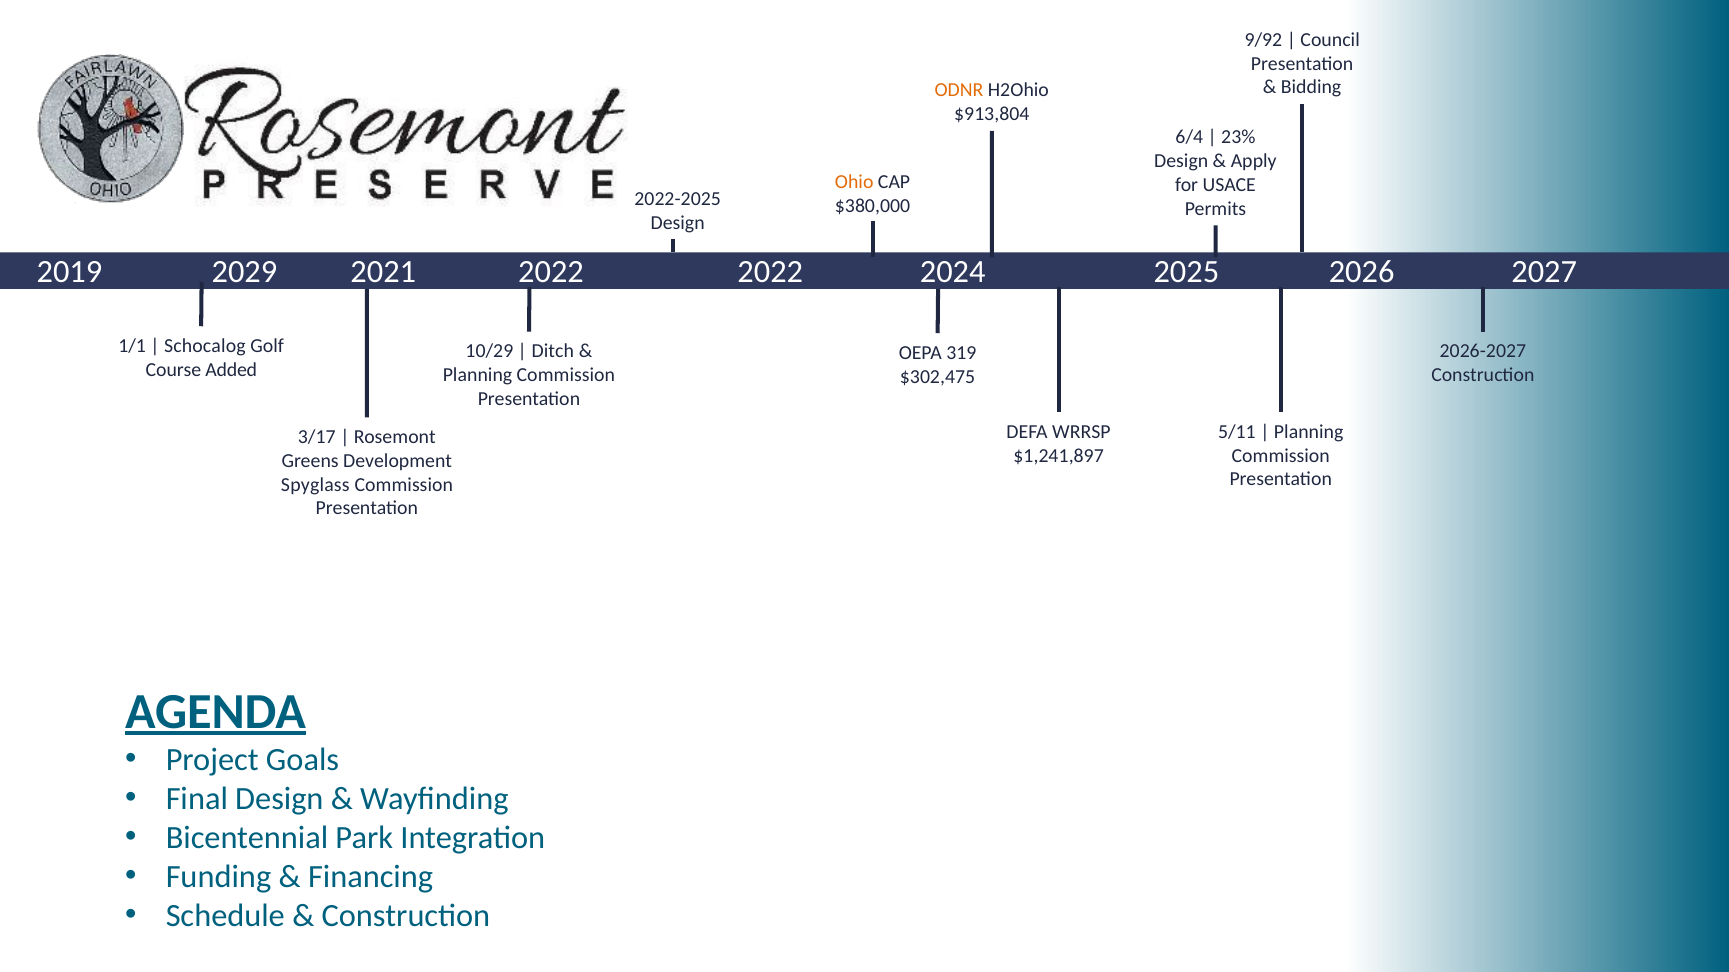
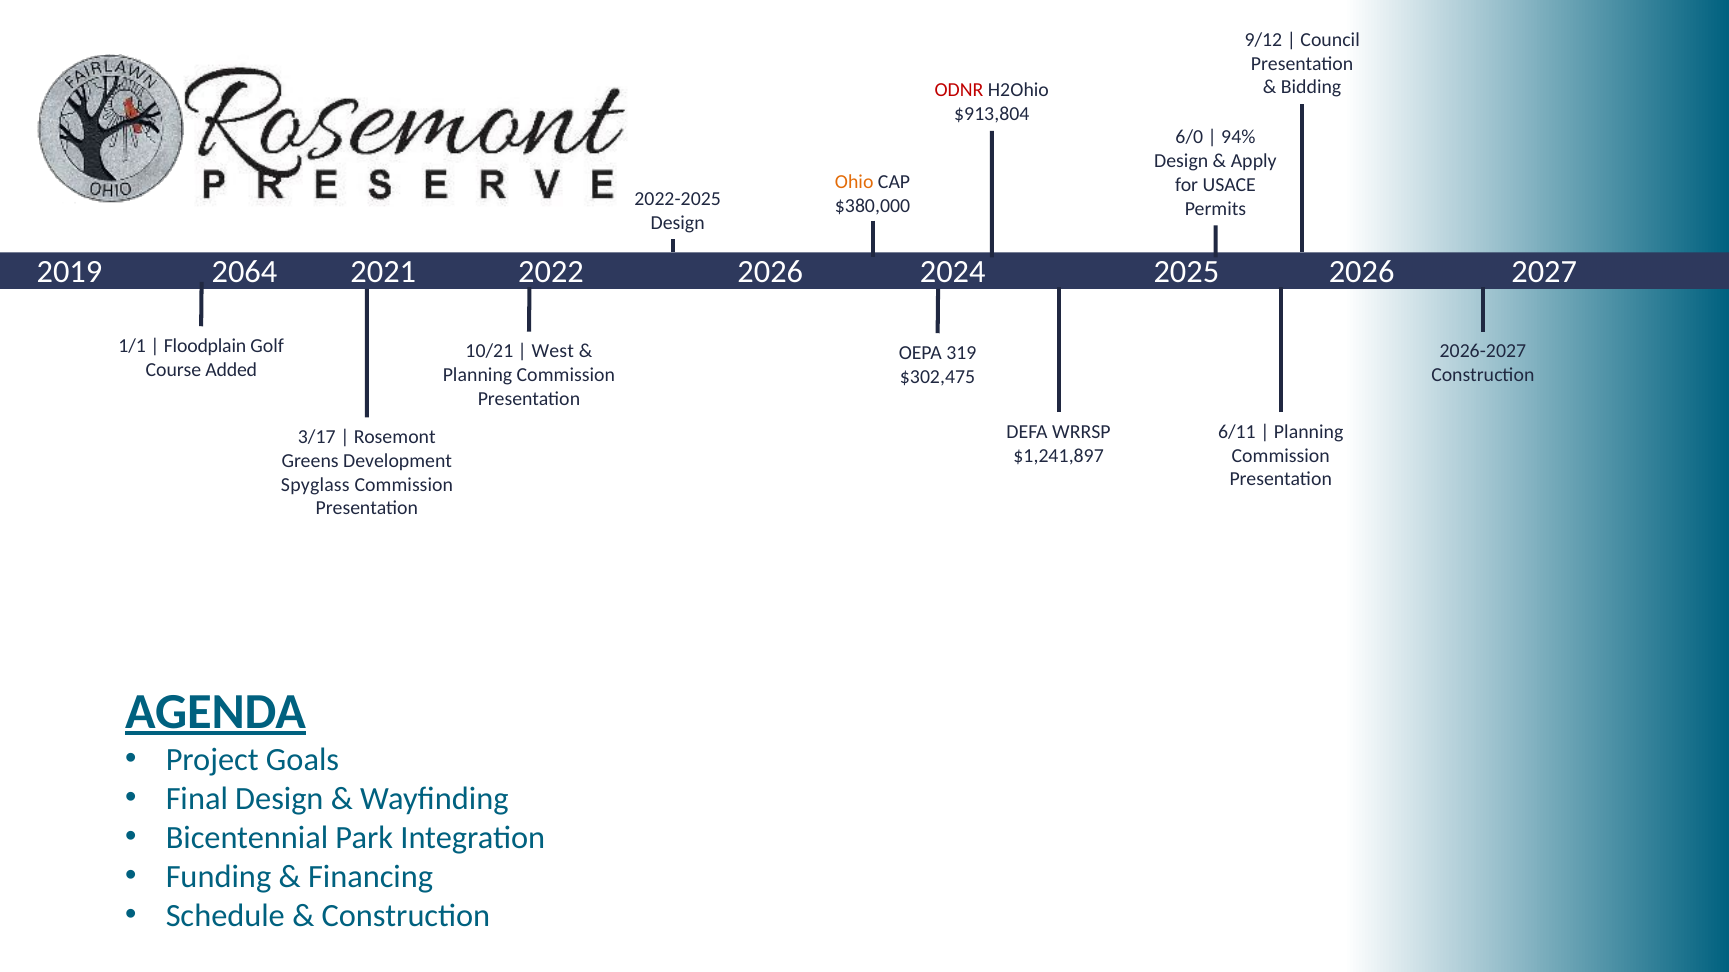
9/92: 9/92 -> 9/12 (1263, 40)
ODNR colour: orange -> red (959, 90)
6/4: 6/4 -> 6/0 (1189, 137)
23%: 23% -> 94% (1238, 137)
2029: 2029 -> 2064 (244, 272)
2022 2022: 2022 -> 2026 (770, 272)
Schocalog: Schocalog -> Floodplain (205, 346)
10/29: 10/29 -> 10/21 (489, 351)
Ditch: Ditch -> West (553, 351)
5/11: 5/11 -> 6/11 (1237, 432)
